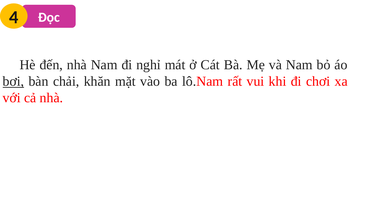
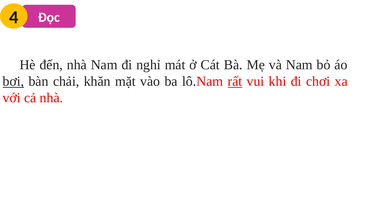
rất underline: none -> present (235, 81)
